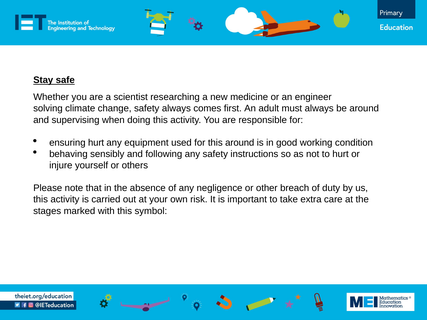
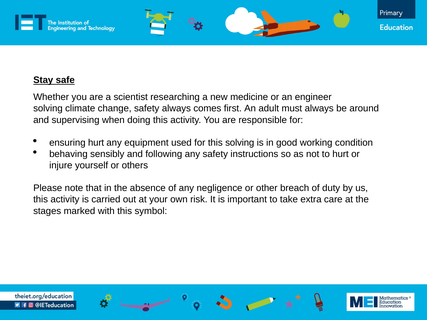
this around: around -> solving (240, 143)
